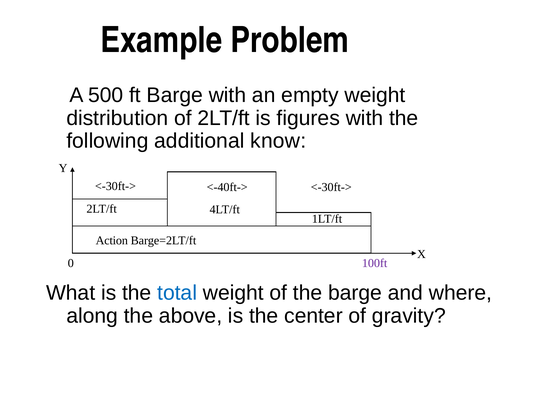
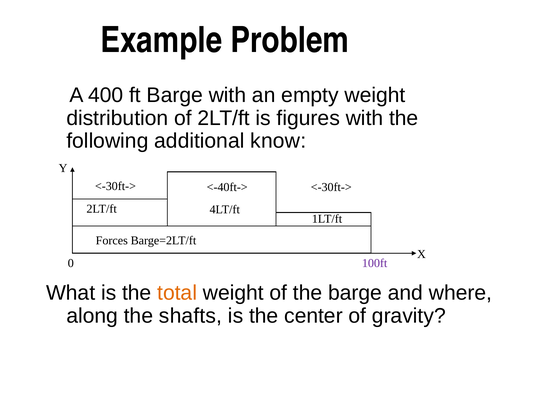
500: 500 -> 400 (106, 95)
Action: Action -> Forces (112, 241)
total colour: blue -> orange (177, 293)
above: above -> shafts (191, 316)
